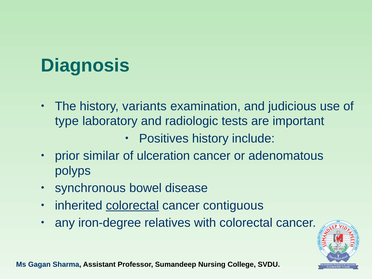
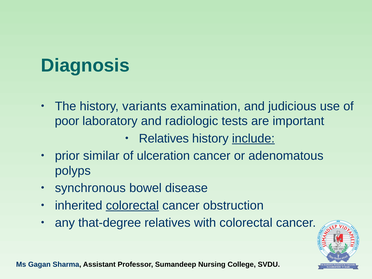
type: type -> poor (67, 121)
Positives: Positives -> Relatives (164, 139)
include underline: none -> present (253, 139)
contiguous: contiguous -> obstruction (233, 205)
iron-degree: iron-degree -> that-degree (110, 223)
